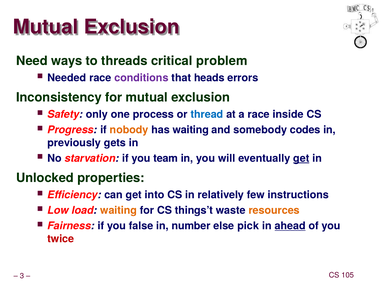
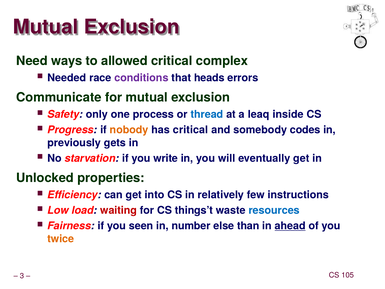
threads: threads -> allowed (124, 61)
problem: problem -> complex (222, 61)
Inconsistency: Inconsistency -> Communicate (59, 97)
a race: race -> leaq (259, 114)
has waiting: waiting -> critical (191, 130)
team: team -> write (166, 158)
get underline: present -> none (301, 158)
waiting colour: orange -> red (119, 210)
resources colour: orange -> blue (274, 210)
false: false -> seen (141, 226)
pick: pick -> than (248, 226)
twice colour: red -> orange (61, 239)
